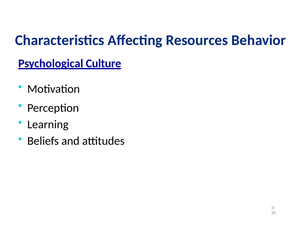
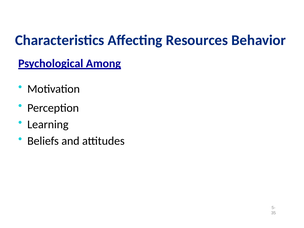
Culture: Culture -> Among (103, 64)
